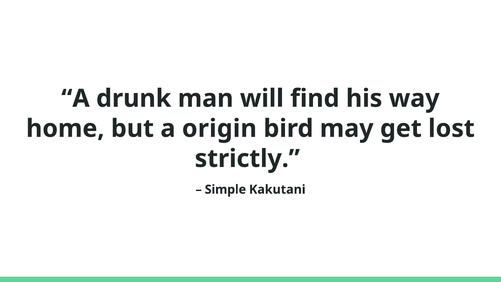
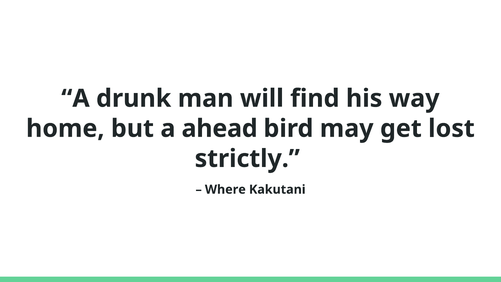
origin: origin -> ahead (220, 129)
Simple: Simple -> Where (225, 189)
